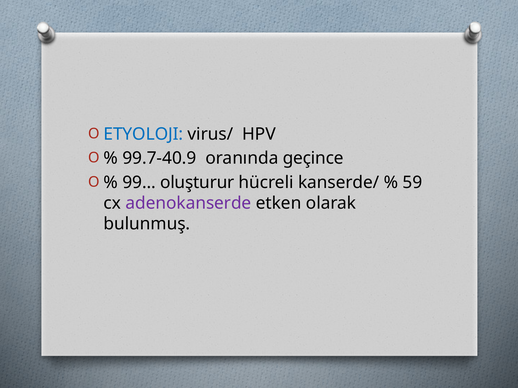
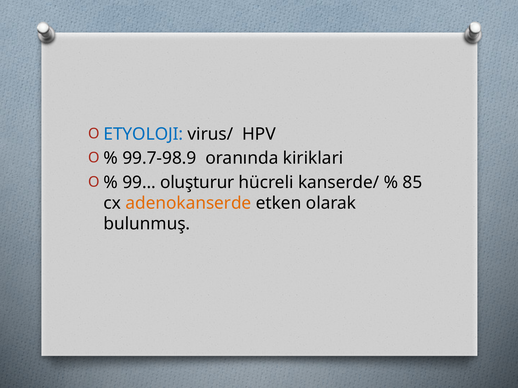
99.7-40.9: 99.7-40.9 -> 99.7-98.9 (159, 158)
geçince: geçince -> kiriklari (313, 158)
59: 59 -> 85 (412, 183)
adenokanserde colour: purple -> orange (188, 203)
